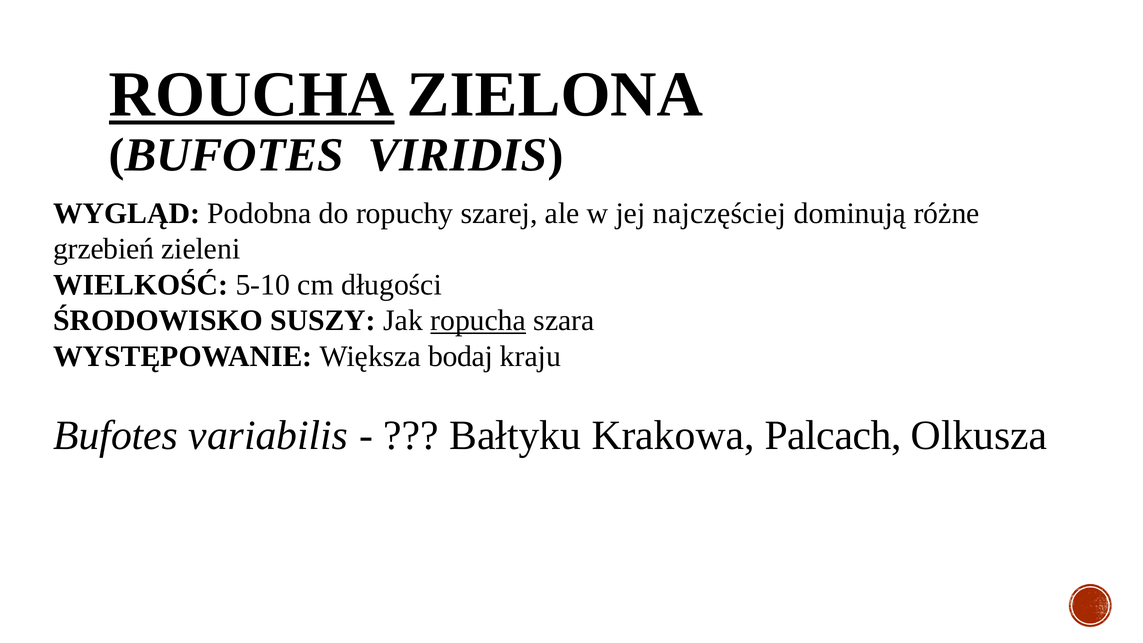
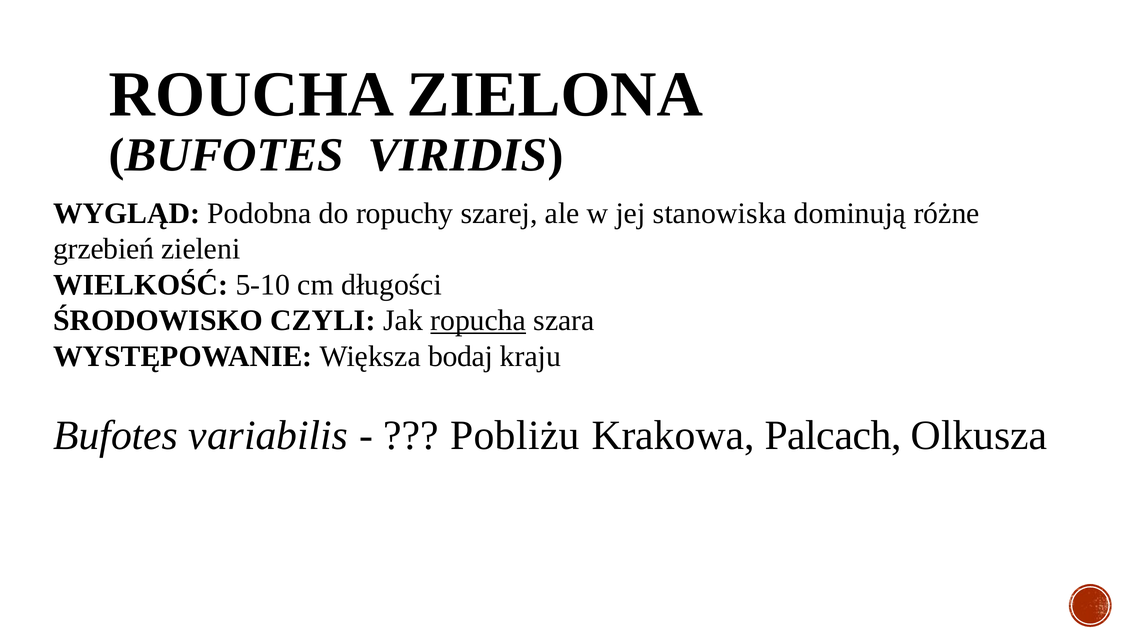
ROUCHA underline: present -> none (252, 95)
najczęściej: najczęściej -> stanowiska (720, 213)
SUSZY: SUSZY -> CZYLI (323, 320)
Bałtyku: Bałtyku -> Pobliżu (515, 436)
